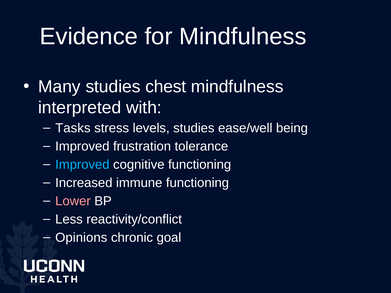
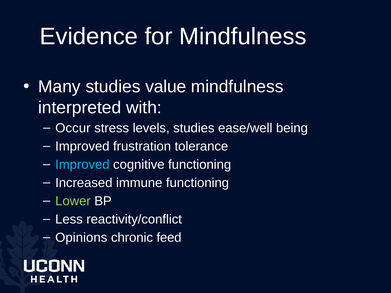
chest: chest -> value (166, 87)
Tasks: Tasks -> Occur (73, 128)
Lower colour: pink -> light green (73, 201)
goal: goal -> feed (169, 238)
